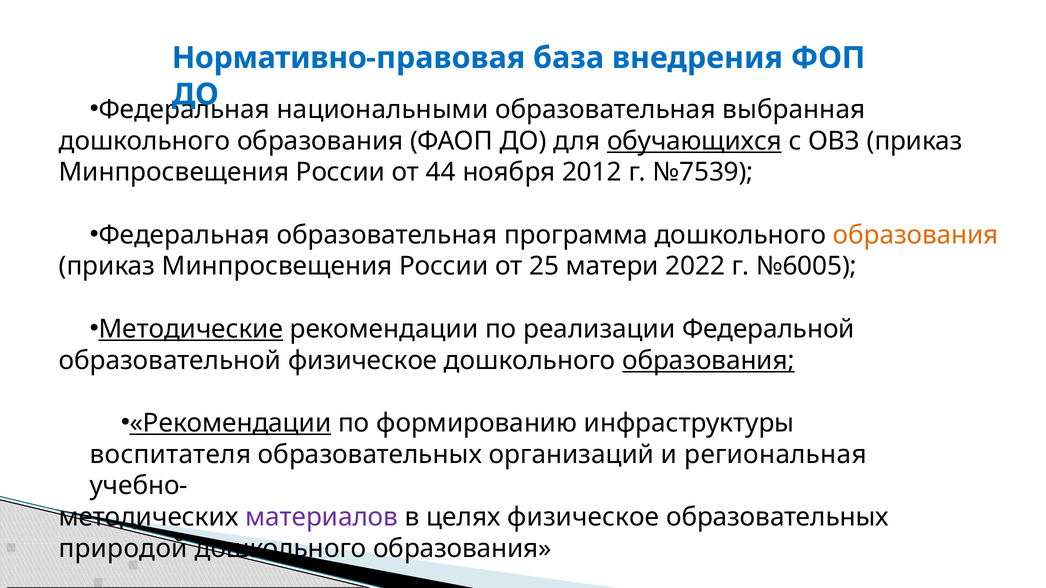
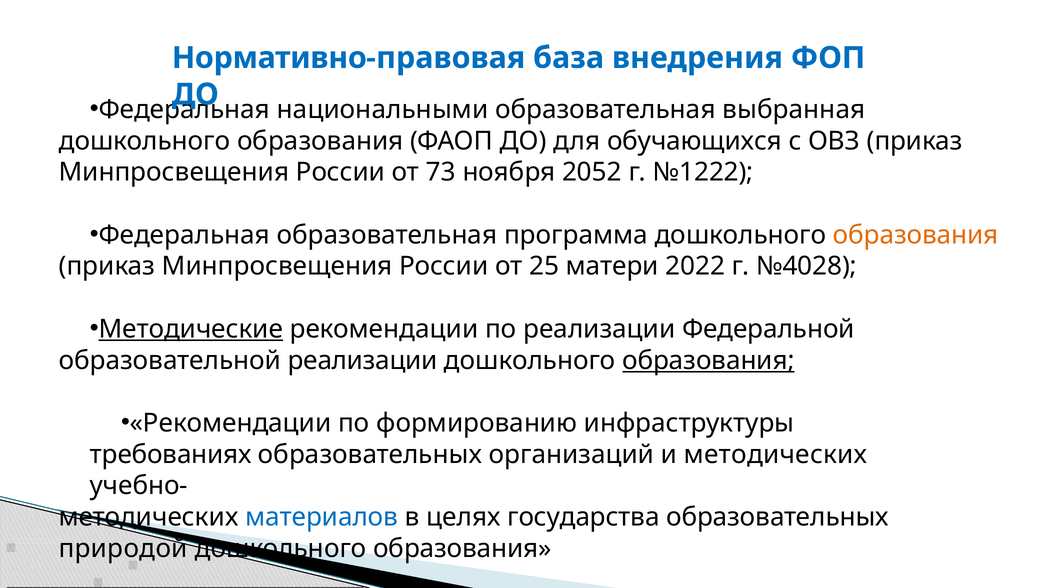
обучающихся underline: present -> none (694, 141)
44: 44 -> 73 (441, 172)
2012: 2012 -> 2052 (592, 172)
№7539: №7539 -> №1222 (703, 172)
№6005: №6005 -> №4028 (806, 266)
образовательной физическое: физическое -> реализации (363, 361)
Рекомендации underline: present -> none (231, 423)
воспитателя: воспитателя -> требованиях (171, 455)
и региональная: региональная -> методических (776, 455)
материалов colour: purple -> blue (322, 518)
целях физическое: физическое -> государства (583, 518)
